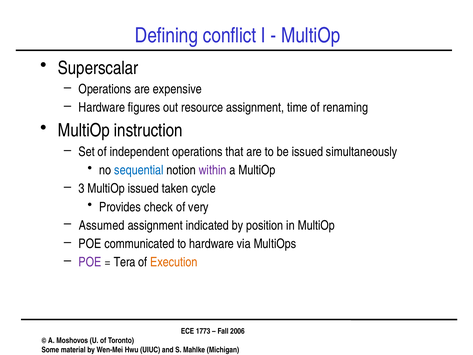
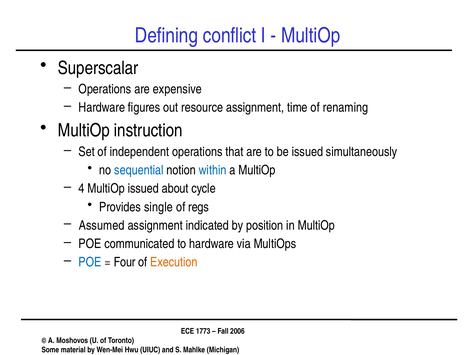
within colour: purple -> blue (213, 170)
3: 3 -> 4 (82, 188)
taken: taken -> about (175, 188)
check: check -> single (159, 207)
very: very -> regs (199, 207)
POE colour: purple -> blue (90, 262)
Tera: Tera -> Four (125, 262)
